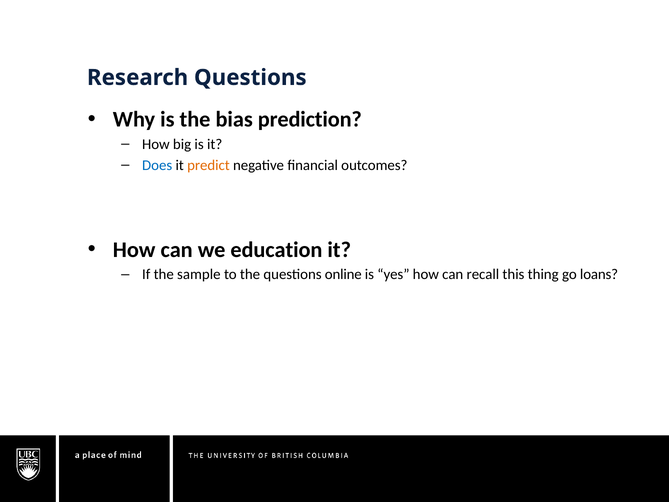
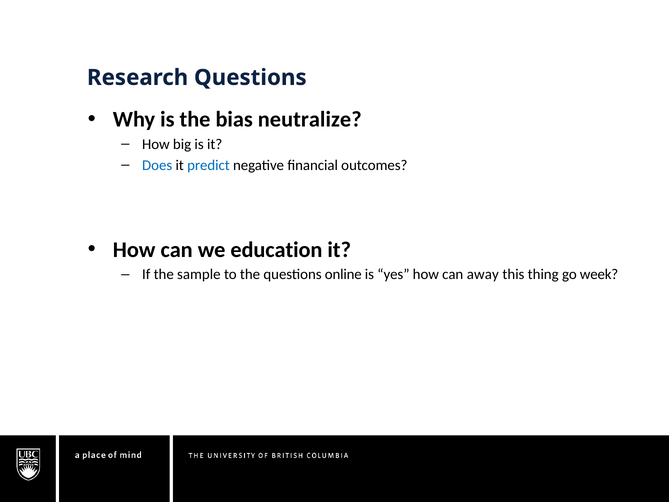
prediction: prediction -> neutralize (310, 120)
predict colour: orange -> blue (208, 165)
recall: recall -> away (483, 274)
loans: loans -> week (599, 274)
